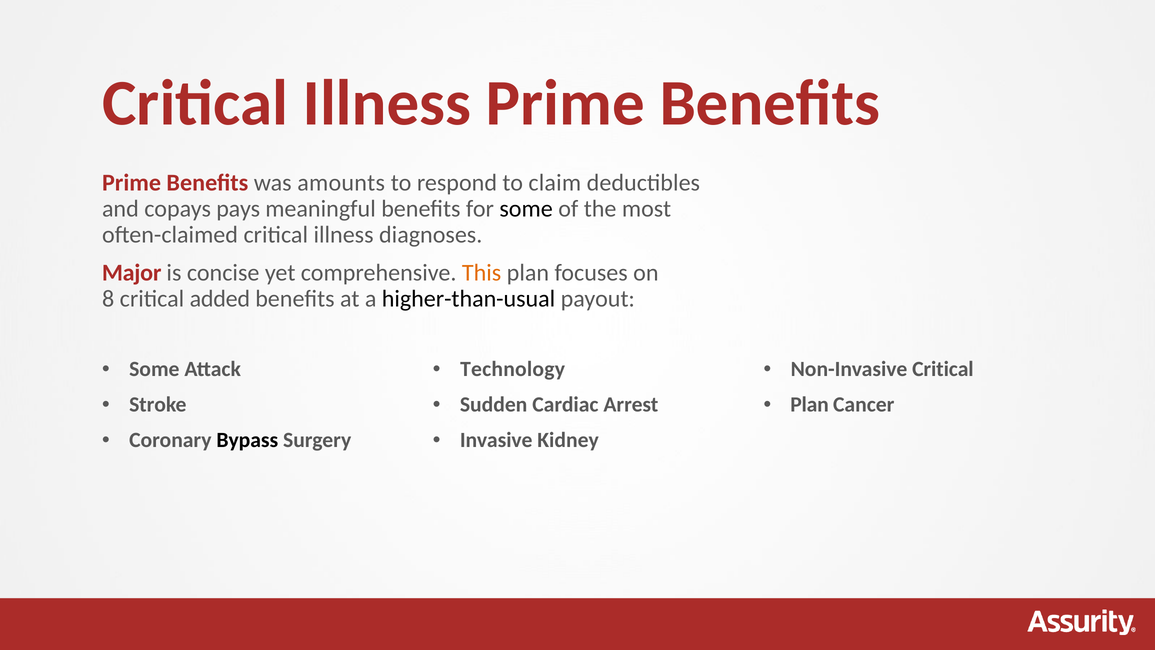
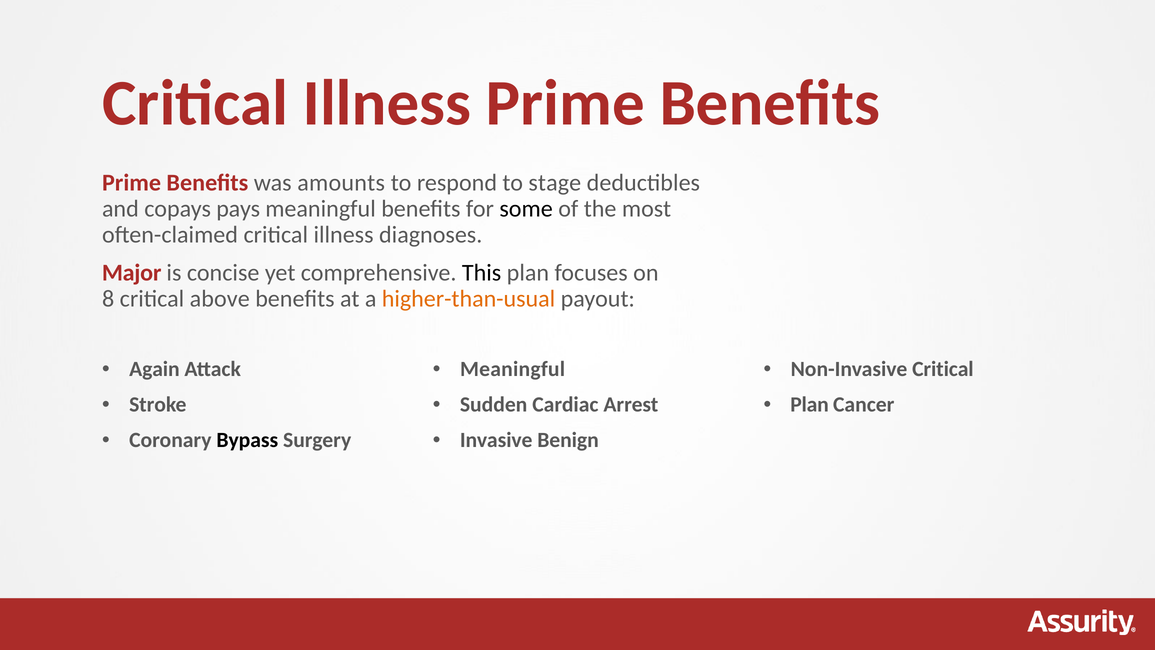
claim: claim -> stage (555, 183)
This colour: orange -> black (482, 273)
added: added -> above (220, 299)
higher-than-usual colour: black -> orange (469, 299)
Some: Some -> Again (154, 369)
Technology: Technology -> Meaningful (513, 369)
Kidney: Kidney -> Benign (568, 440)
